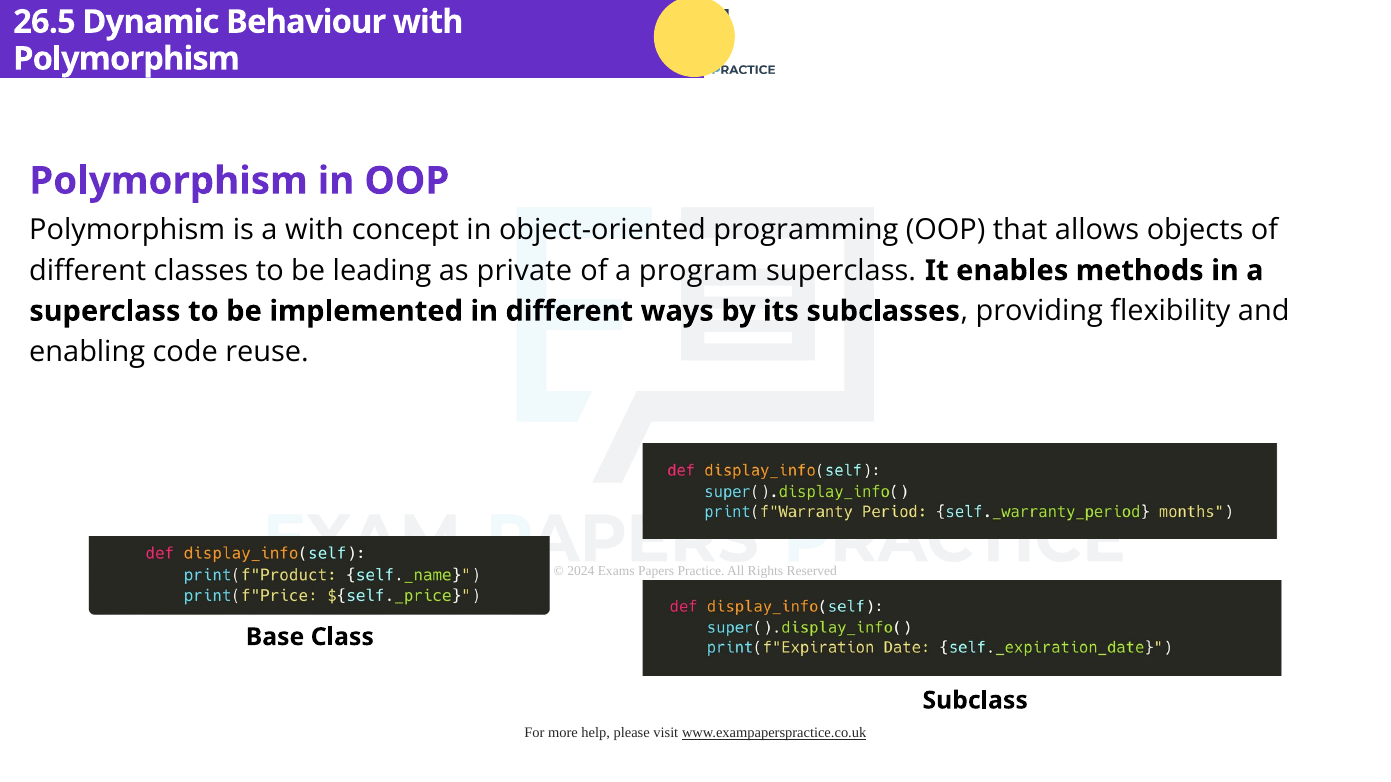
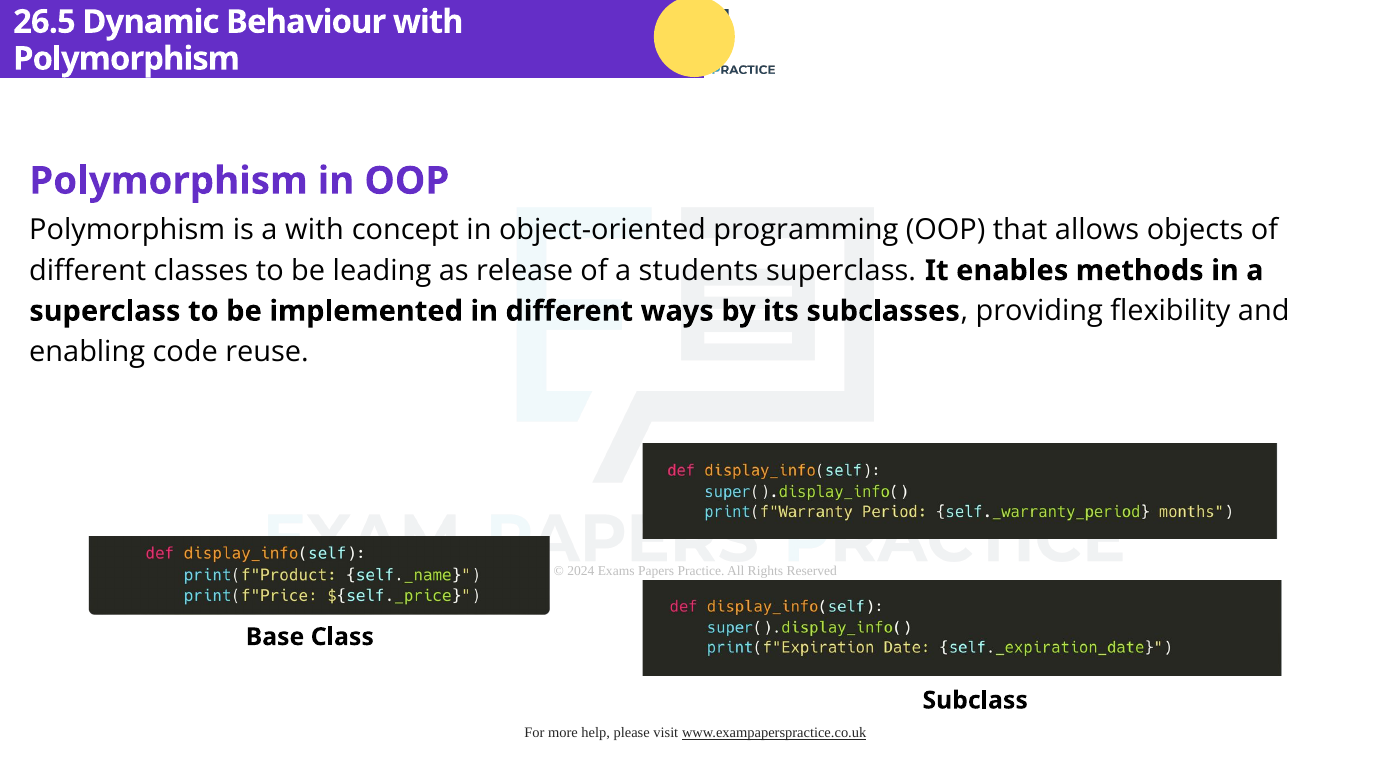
private: private -> release (525, 271)
program: program -> students (699, 271)
